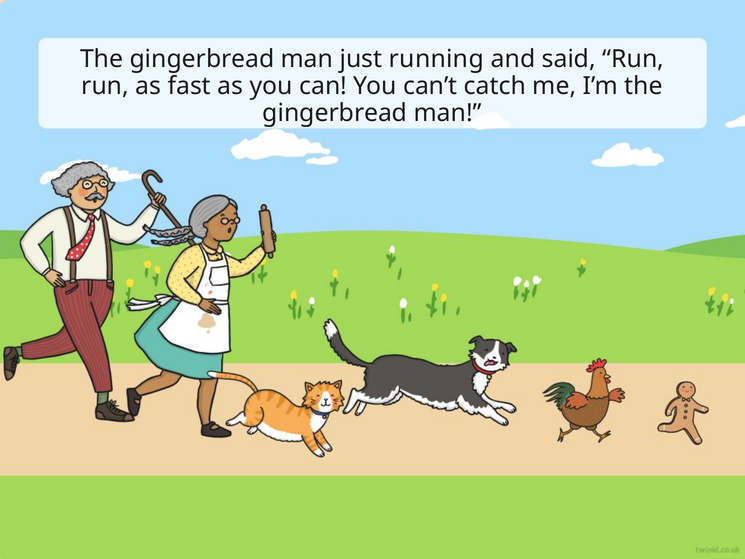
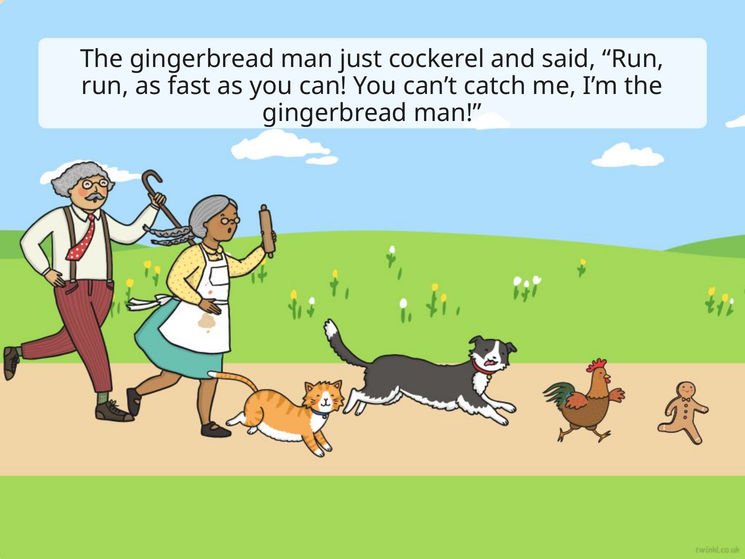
running: running -> cockerel (437, 59)
